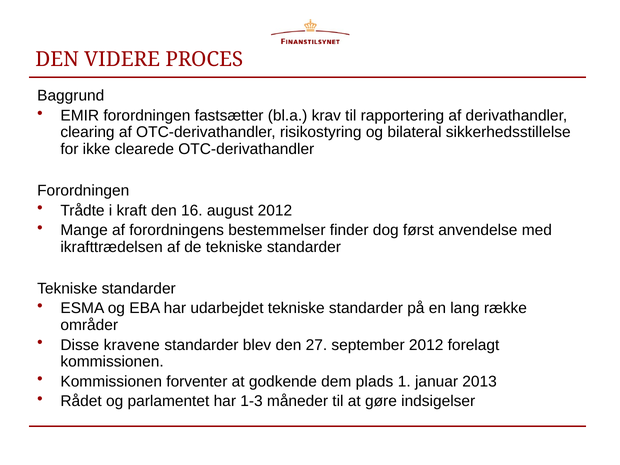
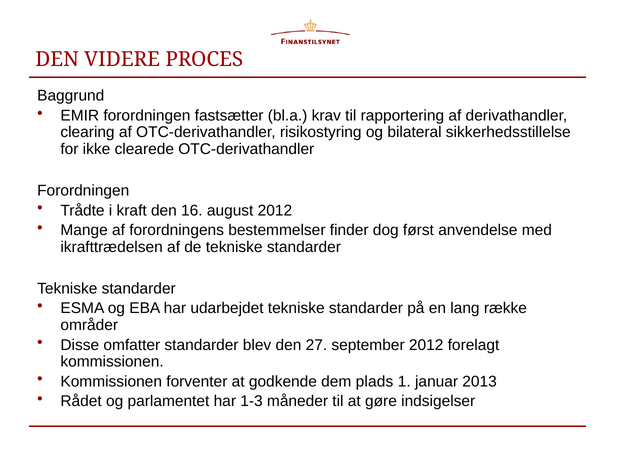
kravene: kravene -> omfatter (132, 345)
